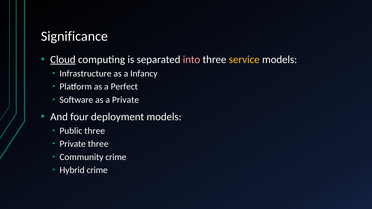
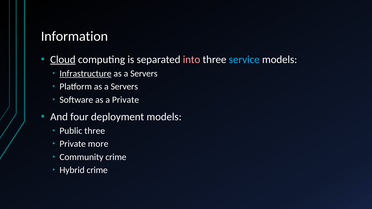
Significance: Significance -> Information (74, 36)
service colour: yellow -> light blue (244, 60)
Infrastructure underline: none -> present (86, 74)
Infancy: Infancy -> Servers (144, 74)
Platform as a Perfect: Perfect -> Servers (124, 87)
Private three: three -> more (98, 144)
